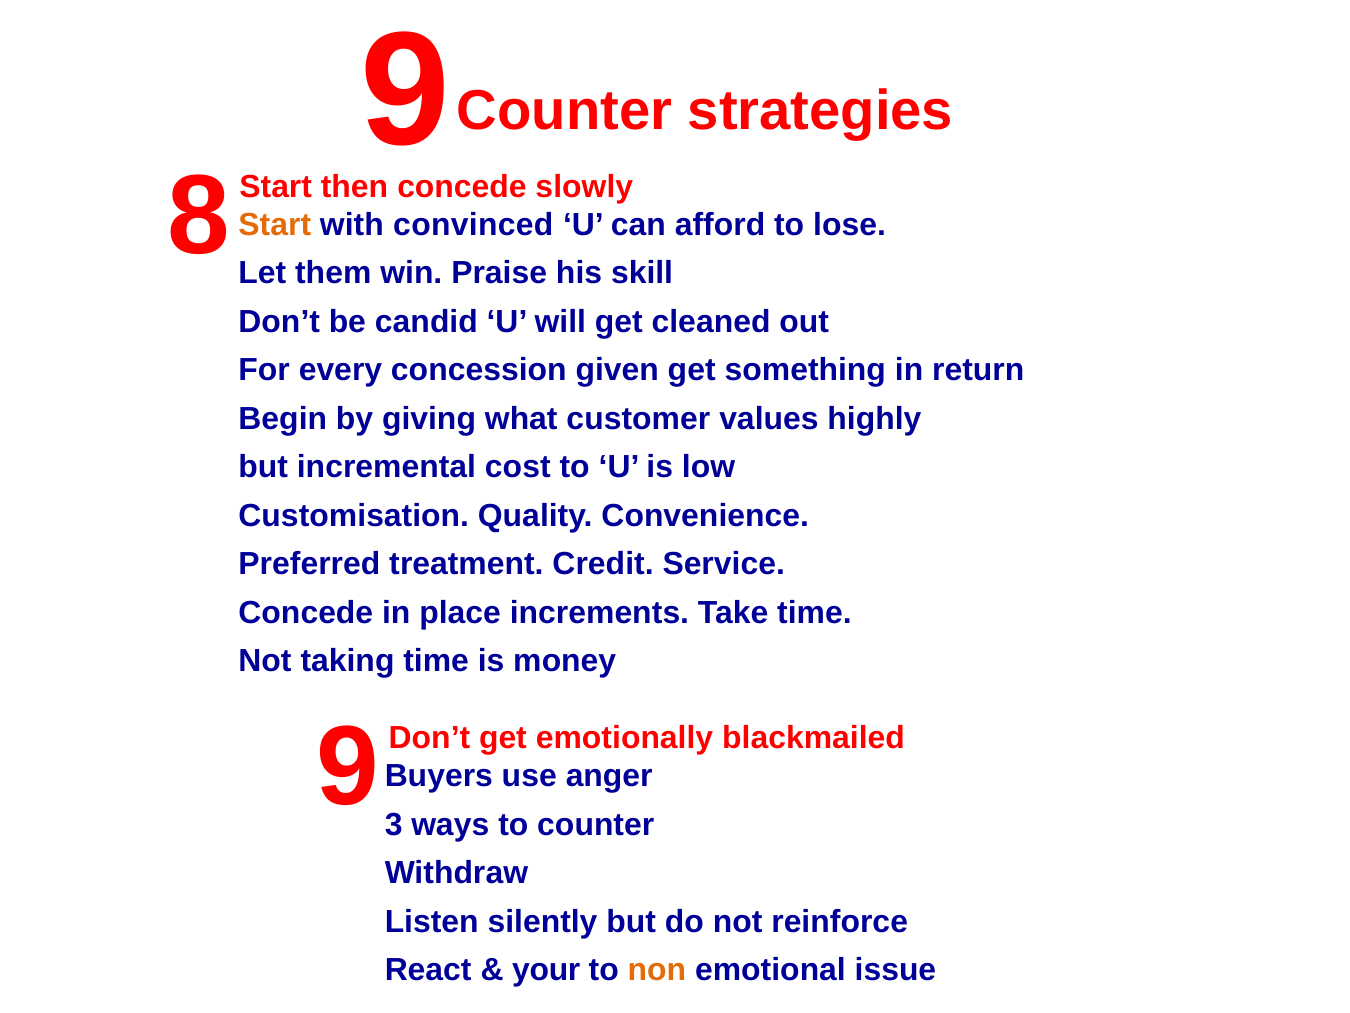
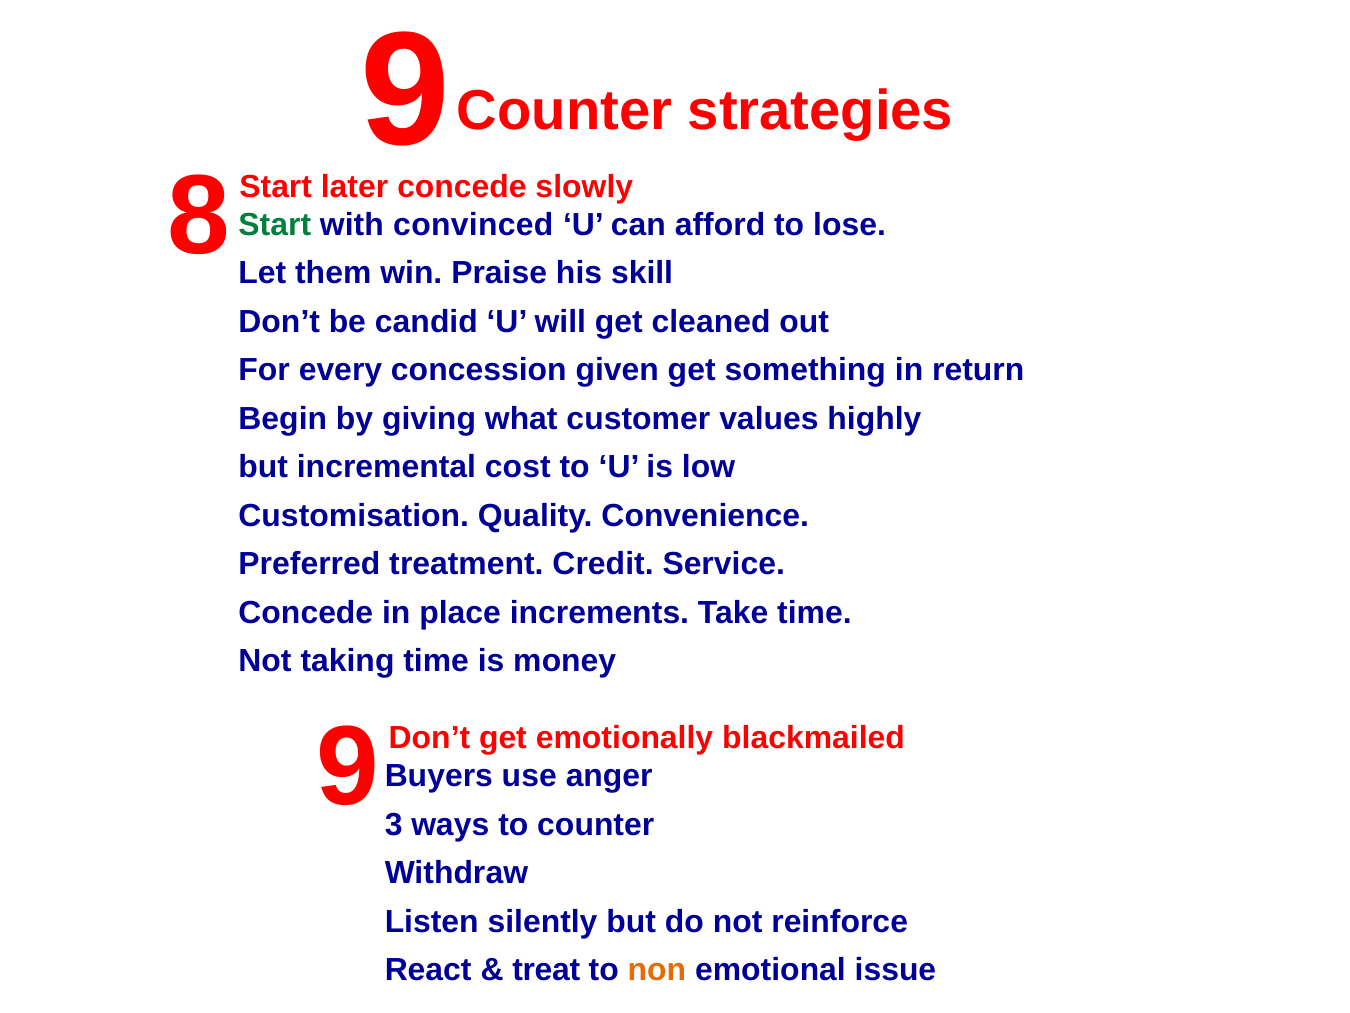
then: then -> later (354, 187)
Start colour: orange -> green (275, 225)
your: your -> treat (546, 970)
